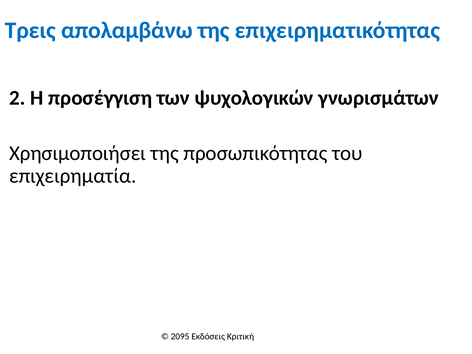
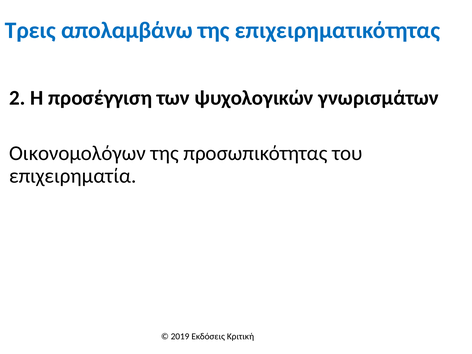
Χρησιμοποιήσει: Χρησιμοποιήσει -> Οικονομολόγων (78, 153)
2095: 2095 -> 2019 (180, 337)
